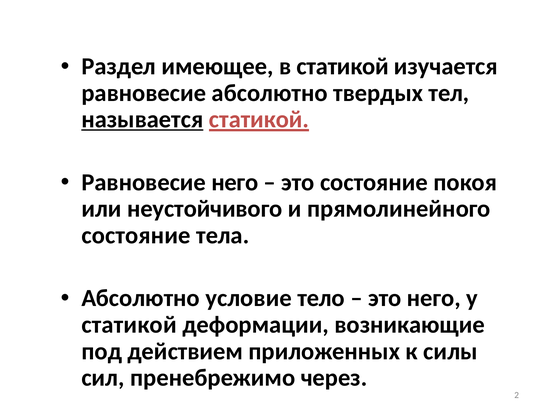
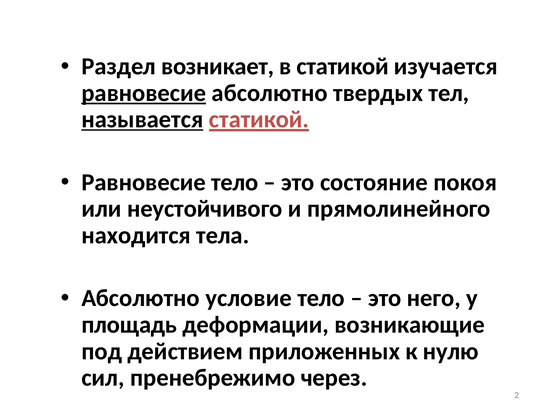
имеющее: имеющее -> возникает (218, 66)
равновесие underline: none -> present (144, 93)
Равновесие него: него -> тело (235, 182)
состояние: состояние -> находится (136, 235)
статикой: статикой -> площадь (129, 325)
силы: силы -> нулю (451, 351)
